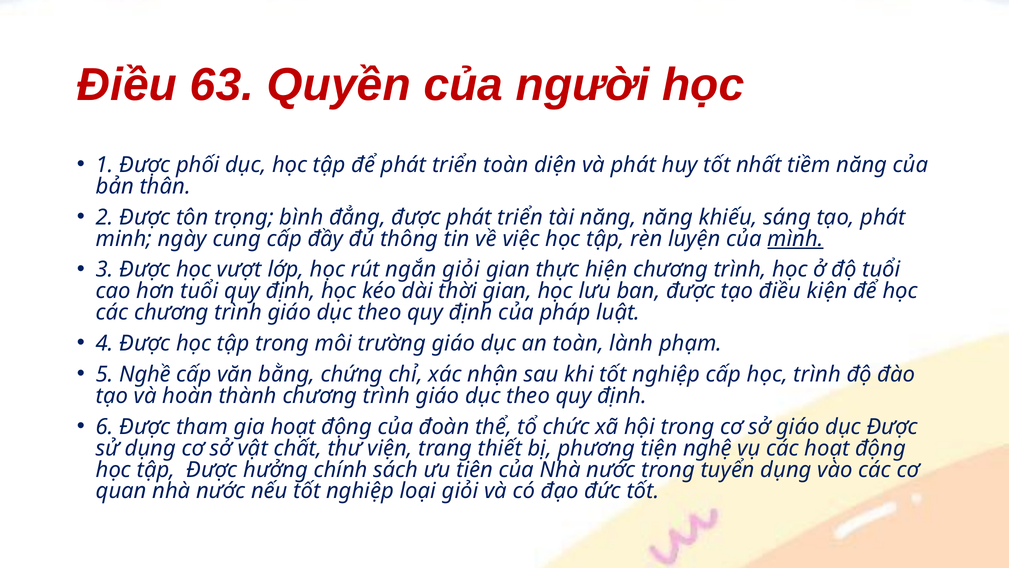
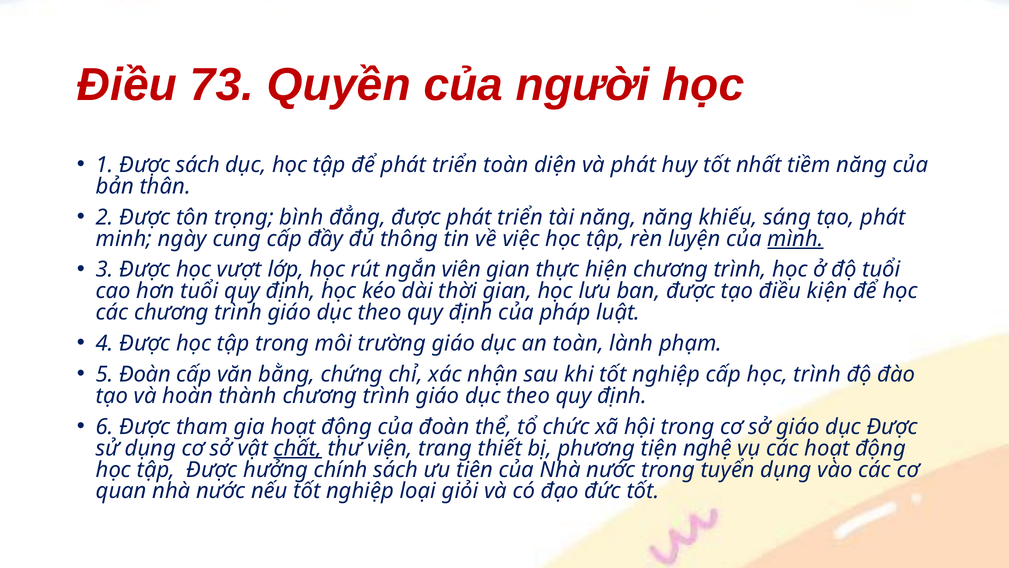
63: 63 -> 73 (222, 85)
Được phối: phối -> sách (198, 165)
ngắn giỏi: giỏi -> viên (461, 269)
5 Nghề: Nghề -> Đoàn (145, 374)
chất underline: none -> present (298, 448)
